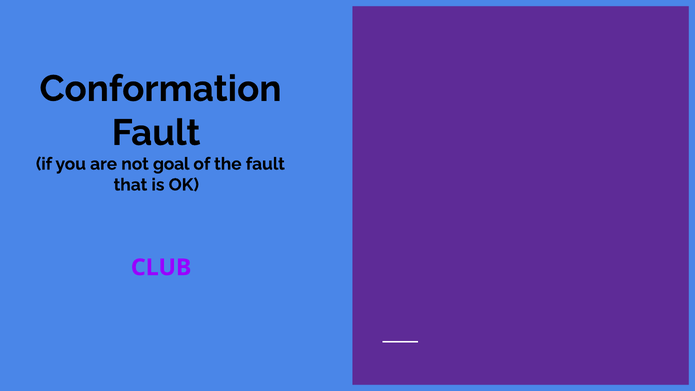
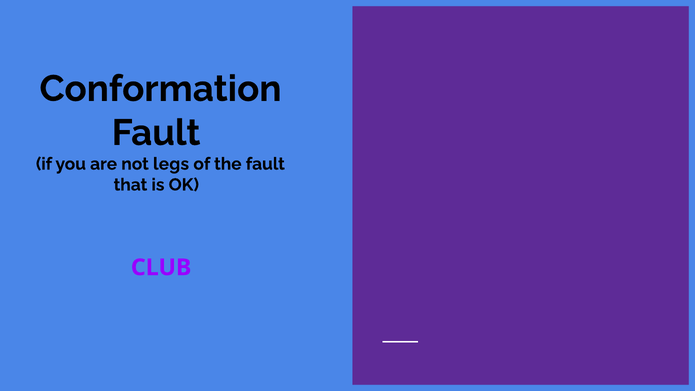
goal: goal -> legs (171, 164)
